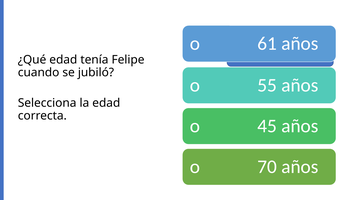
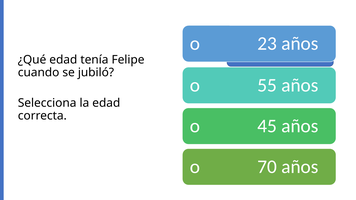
61: 61 -> 23 (267, 44)
